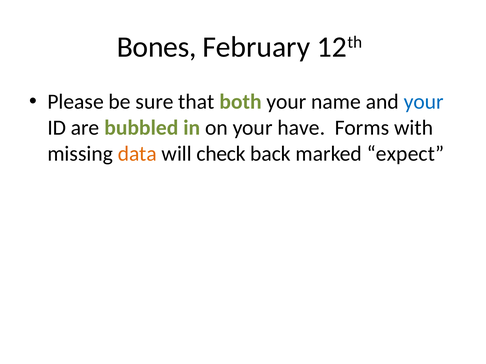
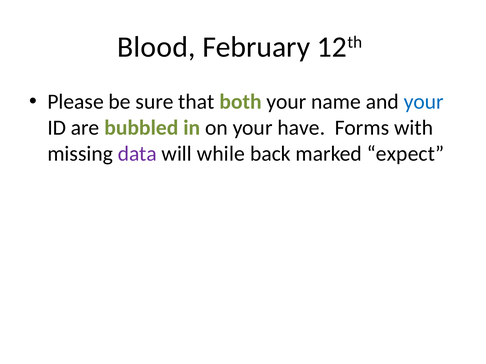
Bones: Bones -> Blood (156, 47)
data colour: orange -> purple (137, 154)
check: check -> while (221, 154)
